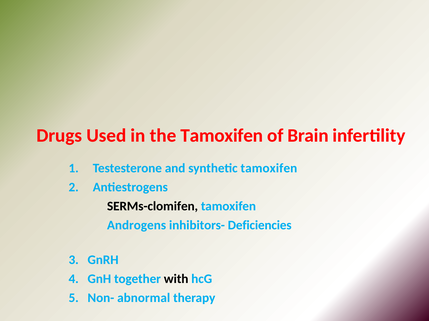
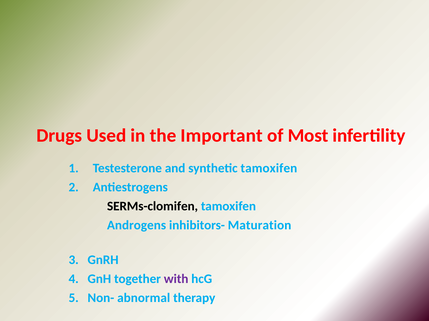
the Tamoxifen: Tamoxifen -> Important (222, 136)
Brain: Brain -> Most (308, 136)
Deficiencies: Deficiencies -> Maturation (260, 226)
with colour: black -> purple (176, 279)
